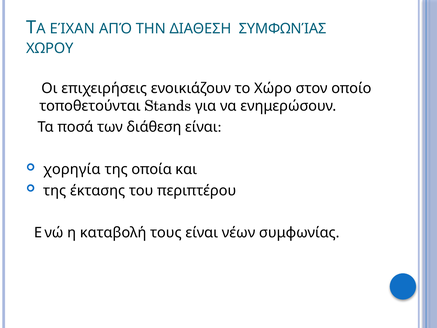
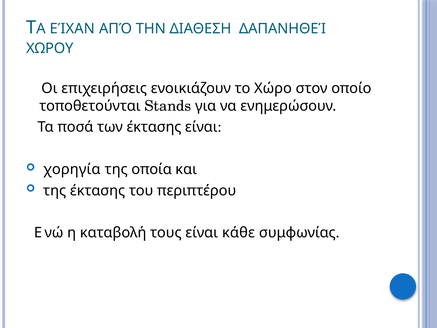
ΔΙΑΘΕΣΗ ΣΥΜΦΩΝΊΑΣ: ΣΥΜΦΩΝΊΑΣ -> ΔΑΠΑΝΗΘΕΊ (282, 29)
των διάθεση: διάθεση -> έκτασης (154, 127)
νέων: νέων -> κάθε (238, 233)
